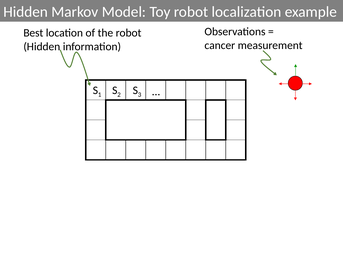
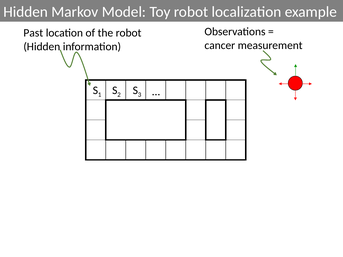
Best: Best -> Past (33, 33)
